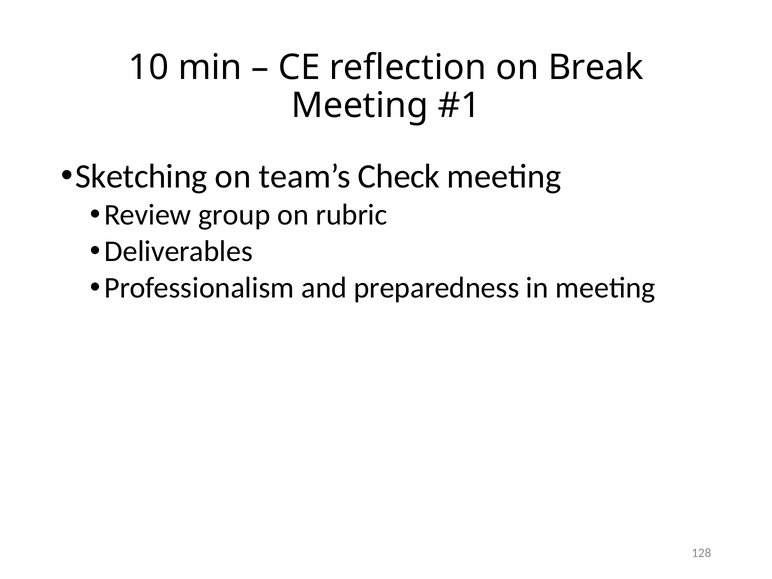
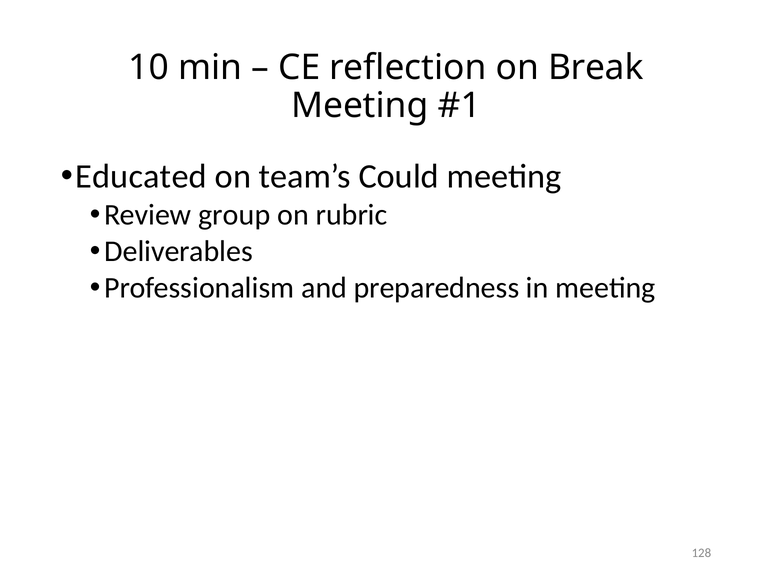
Sketching: Sketching -> Educated (141, 176)
Check: Check -> Could (399, 176)
